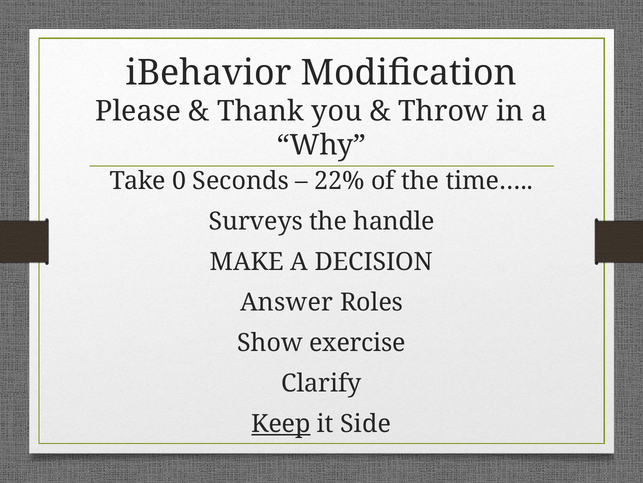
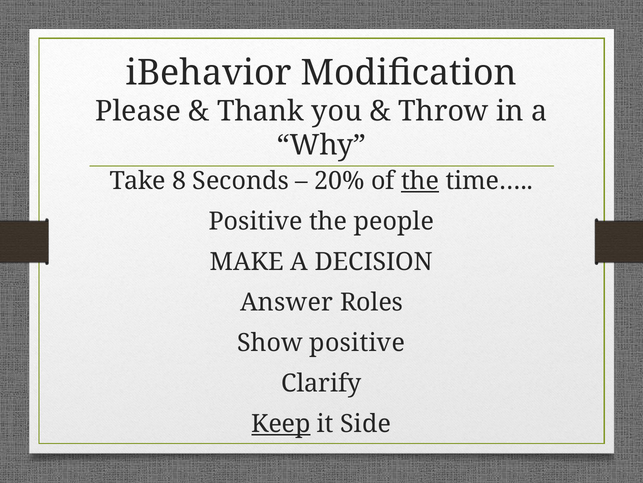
0: 0 -> 8 (179, 181)
22%: 22% -> 20% (339, 181)
the underline: none -> present (420, 181)
Surveys: Surveys -> Positive (256, 221)
handle: handle -> people (394, 221)
Show exercise: exercise -> positive (357, 342)
